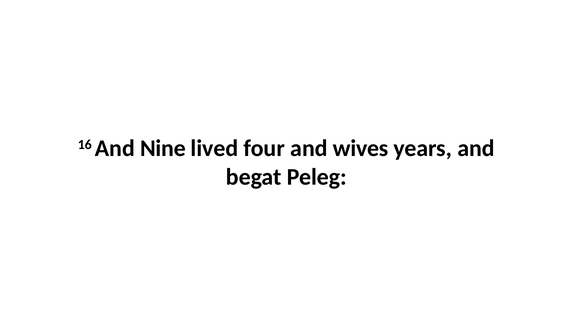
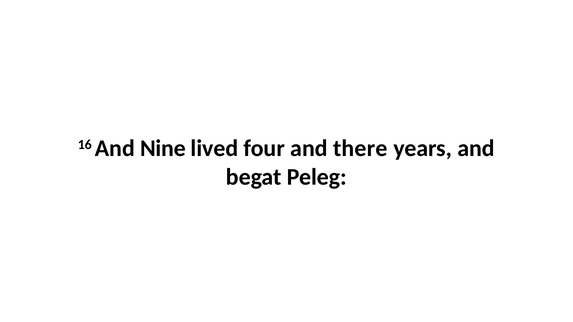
wives: wives -> there (360, 148)
